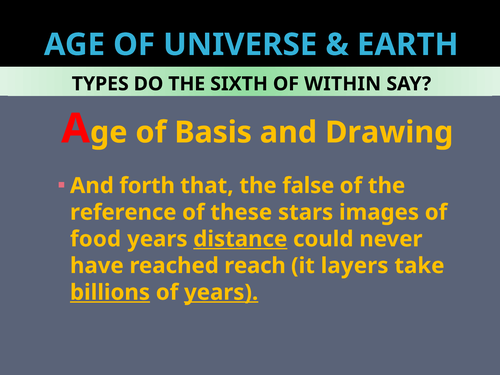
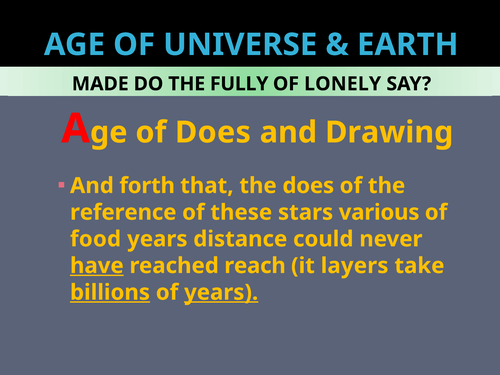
TYPES: TYPES -> MADE (100, 84)
SIXTH: SIXTH -> FULLY (239, 84)
WITHIN: WITHIN -> LONELY (343, 84)
of Basis: Basis -> Does (213, 132)
the false: false -> does (308, 186)
images: images -> various (379, 212)
distance underline: present -> none (240, 239)
have underline: none -> present (97, 266)
